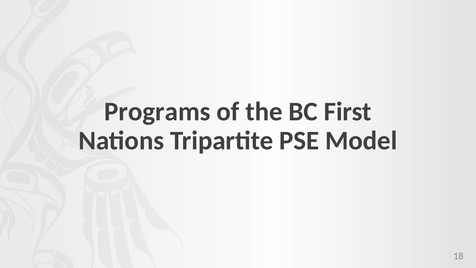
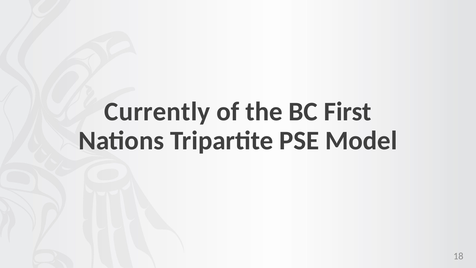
Programs: Programs -> Currently (157, 112)
